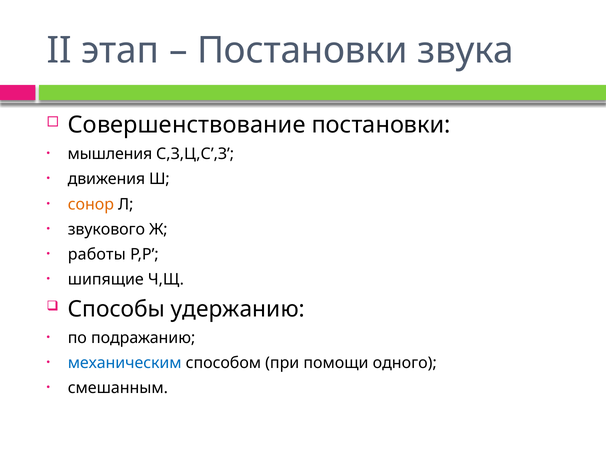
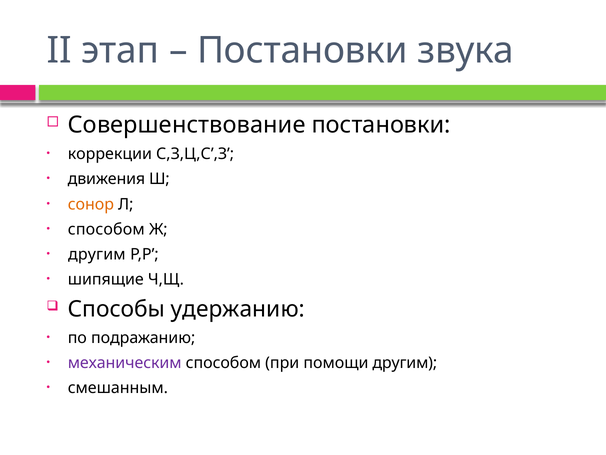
мышления: мышления -> коррекции (110, 154)
звукового: звукового -> способом (106, 229)
работы: работы -> другим (97, 254)
механическим colour: blue -> purple (125, 363)
помощи одного: одного -> другим (405, 363)
